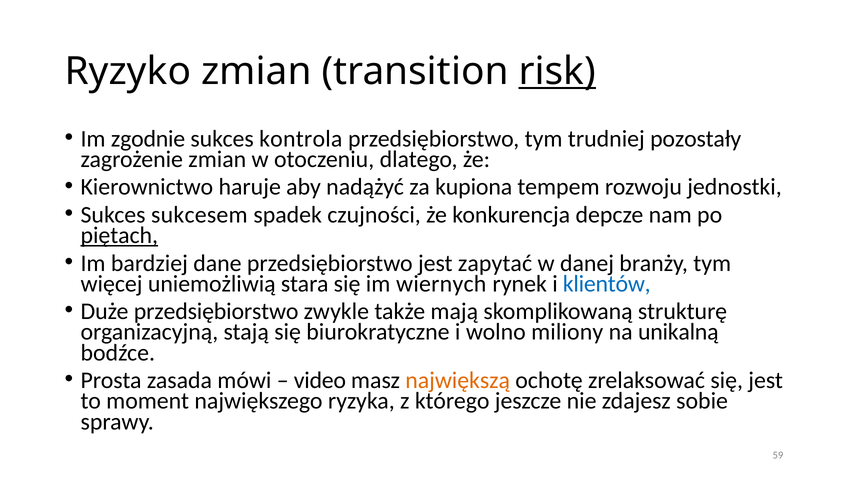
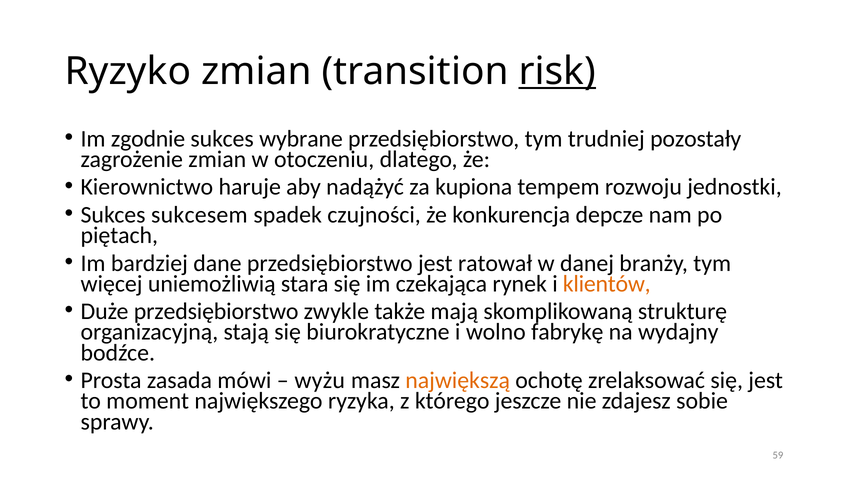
kontrola: kontrola -> wybrane (301, 139)
piętach underline: present -> none (119, 235)
zapytać: zapytać -> ratował (495, 263)
wiernych: wiernych -> czekająca (441, 284)
klientów colour: blue -> orange (607, 284)
miliony: miliony -> fabrykę (567, 332)
unikalną: unikalną -> wydajny (678, 332)
video: video -> wyżu (320, 380)
